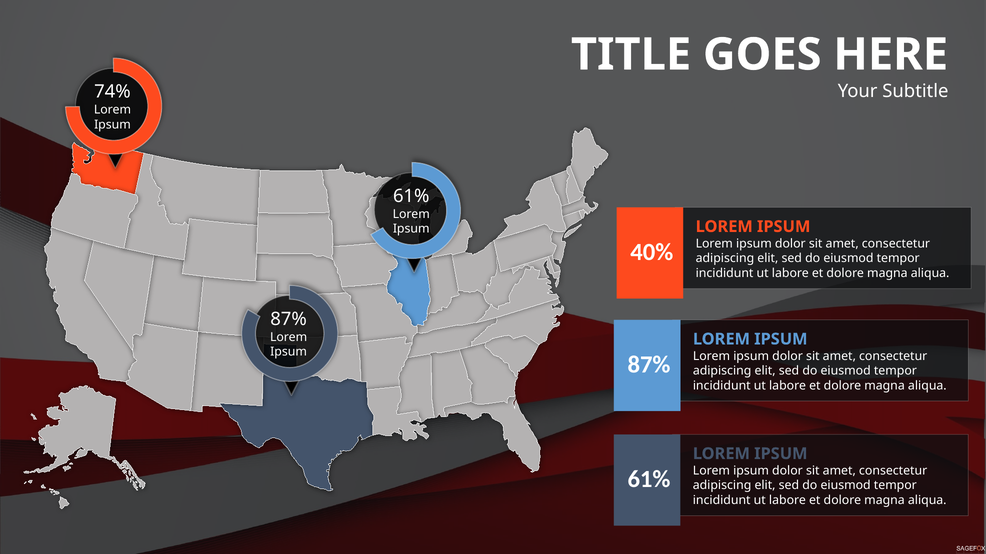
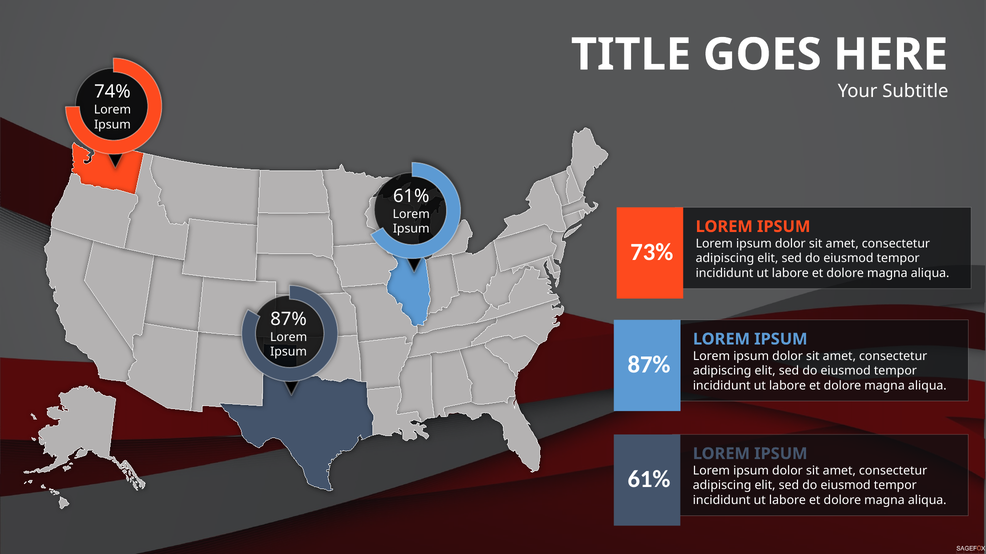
40%: 40% -> 73% (652, 252)
